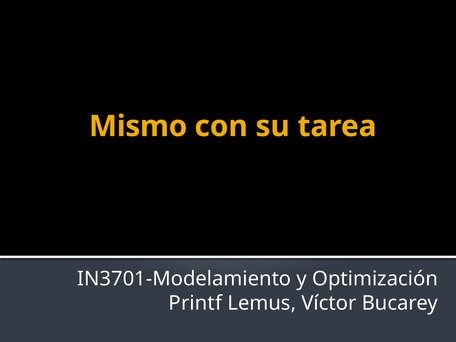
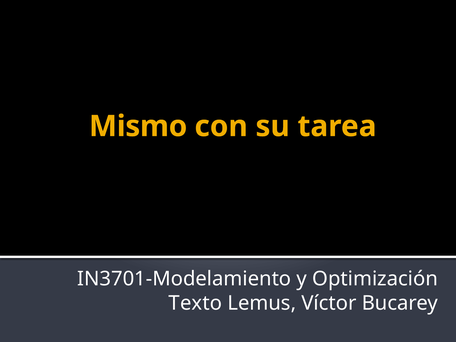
Printf: Printf -> Texto (195, 303)
